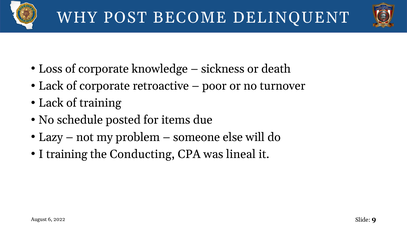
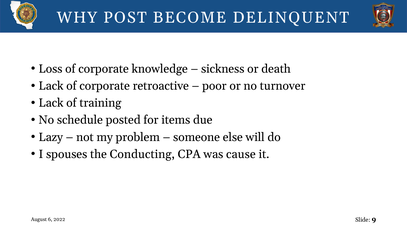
I training: training -> spouses (67, 154)
lineal: lineal -> cause (241, 154)
